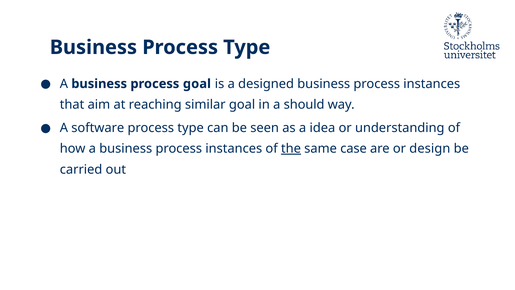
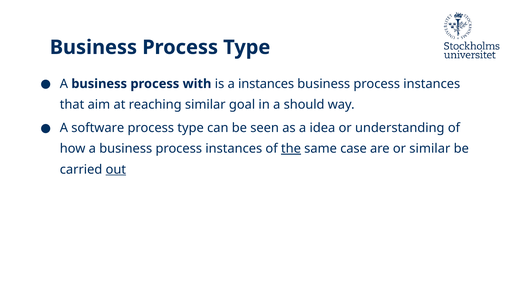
process goal: goal -> with (197, 84)
a designed: designed -> instances (266, 84)
or design: design -> similar (430, 149)
out underline: none -> present (116, 169)
